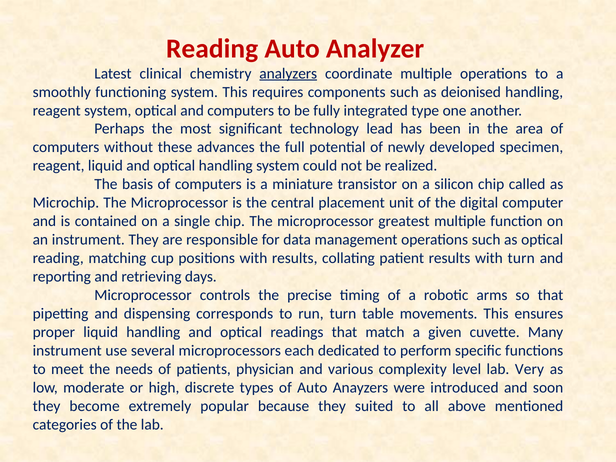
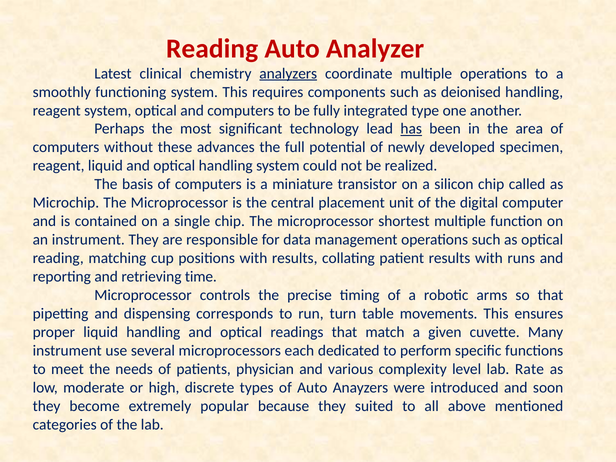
has underline: none -> present (411, 129)
greatest: greatest -> shortest (404, 221)
with turn: turn -> runs (521, 258)
days: days -> time (201, 277)
Very: Very -> Rate (529, 369)
